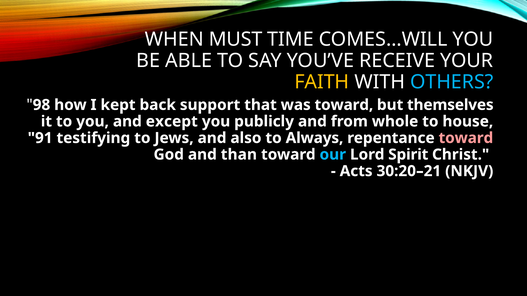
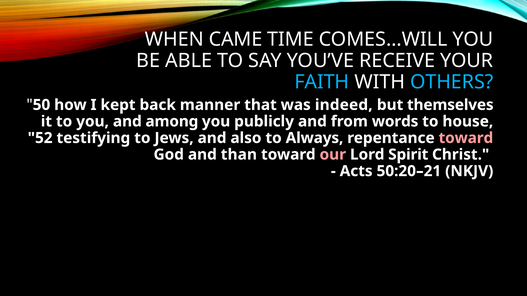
MUST: MUST -> CAME (236, 39)
FAITH colour: yellow -> light blue (322, 82)
98: 98 -> 50 (41, 105)
support: support -> manner (210, 105)
was toward: toward -> indeed (344, 105)
except: except -> among (172, 122)
whole: whole -> words (395, 122)
91: 91 -> 52 (40, 138)
our colour: light blue -> pink (333, 155)
30:20–21: 30:20–21 -> 50:20–21 (409, 171)
